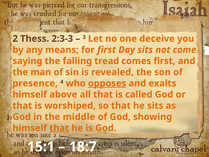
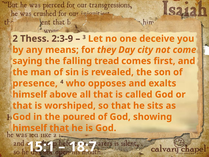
2:3-3: 2:3-3 -> 2:3-9 (62, 39)
for first: first -> they (107, 50)
Day sits: sits -> city (145, 50)
opposes underline: present -> none (107, 83)
middle: middle -> poured (79, 117)
